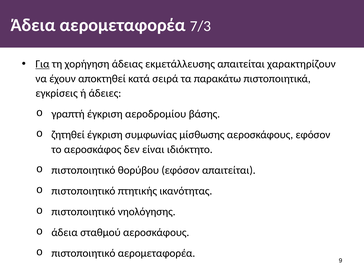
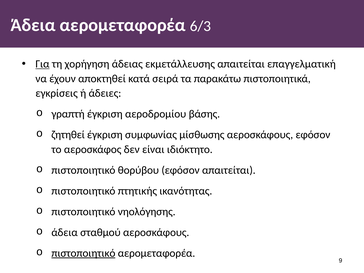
7/3: 7/3 -> 6/3 (200, 26)
χαρακτηρίζουν: χαρακτηρίζουν -> επαγγελματική (301, 64)
πιστοποιητικό underline: none -> present (83, 253)
